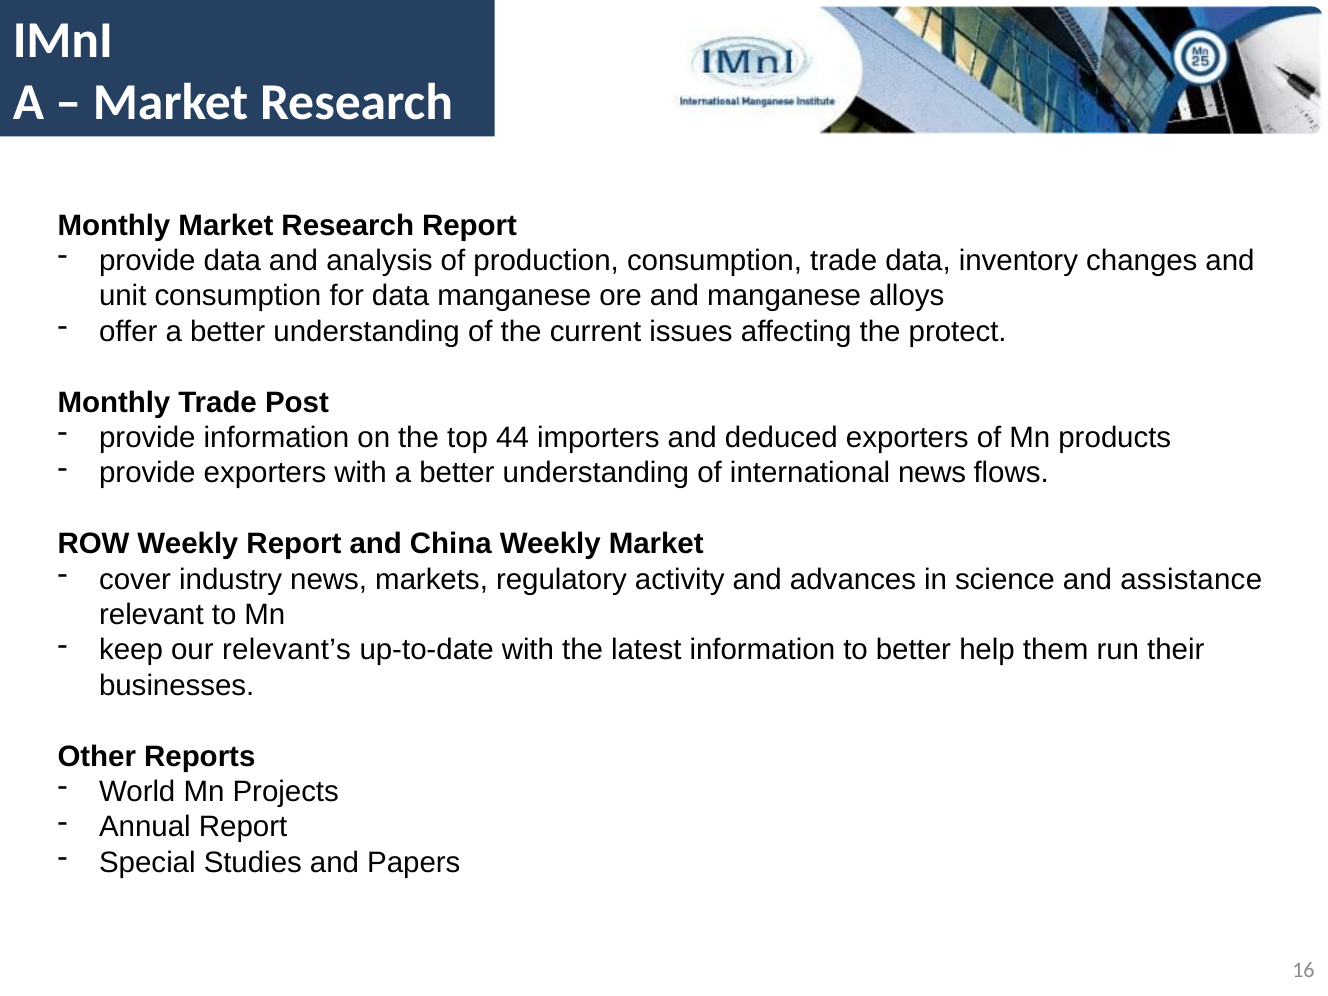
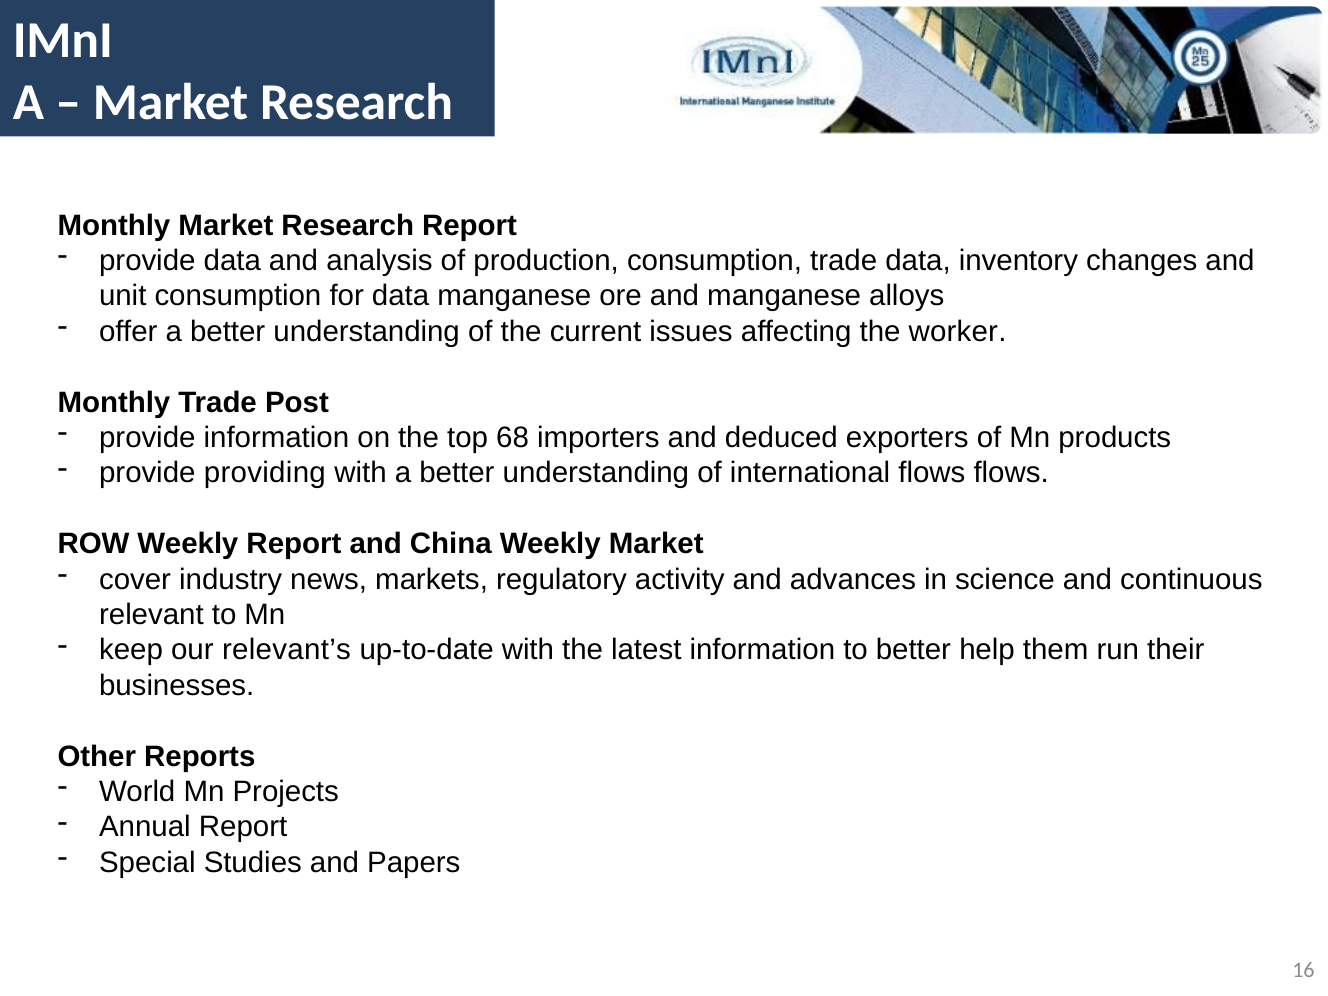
protect: protect -> worker (958, 332)
44: 44 -> 68 (513, 438)
provide exporters: exporters -> providing (265, 473)
international news: news -> flows (932, 473)
assistance: assistance -> continuous (1191, 579)
